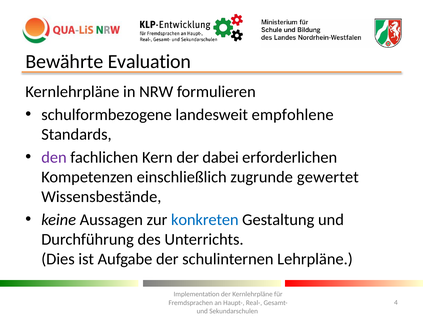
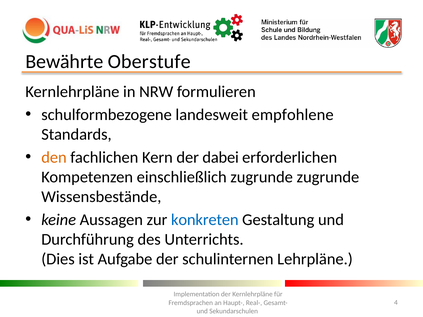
Evaluation: Evaluation -> Oberstufe (149, 62)
den colour: purple -> orange (54, 157)
zugrunde gewertet: gewertet -> zugrunde (328, 177)
